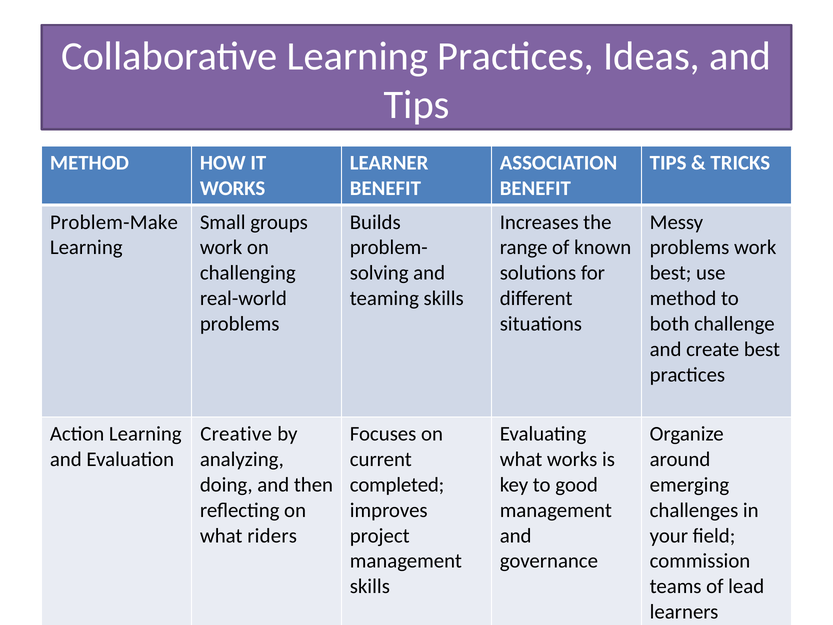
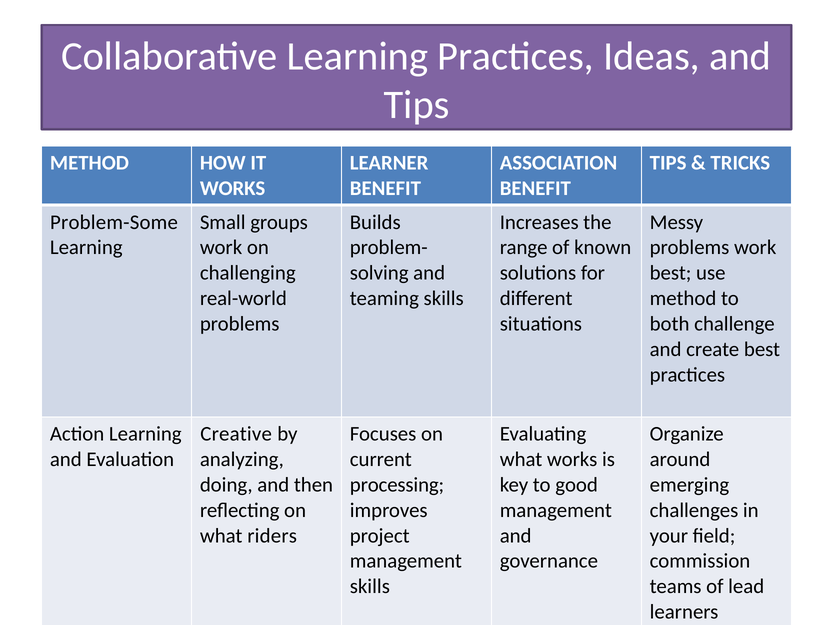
Problem-Make: Problem-Make -> Problem-Some (114, 222)
completed: completed -> processing (397, 485)
